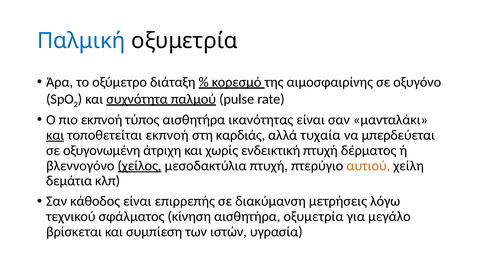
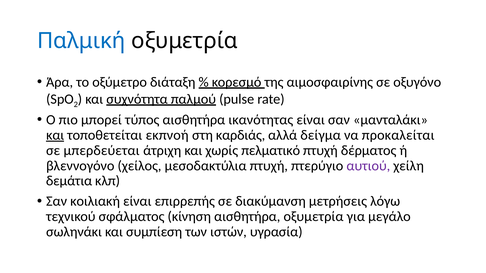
πιο εκπνοή: εκπνοή -> μπορεί (101, 120)
τυχαία: τυχαία -> δείγμα (321, 135)
μπερδεύεται: μπερδεύεται -> προκαλείται (398, 135)
οξυγονωμένη: οξυγονωμένη -> μπερδεύεται (102, 151)
ενδεικτική: ενδεικτική -> πελματικό (271, 151)
χείλος underline: present -> none (139, 166)
αυτιού colour: orange -> purple (368, 166)
κάθοδος: κάθοδος -> κοιλιακή (95, 202)
βρίσκεται: βρίσκεται -> σωληνάκι (74, 232)
